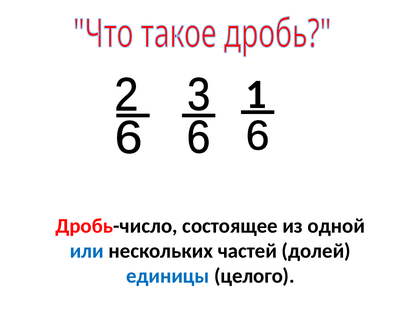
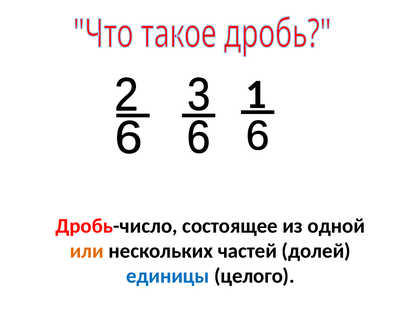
или colour: blue -> orange (87, 251)
